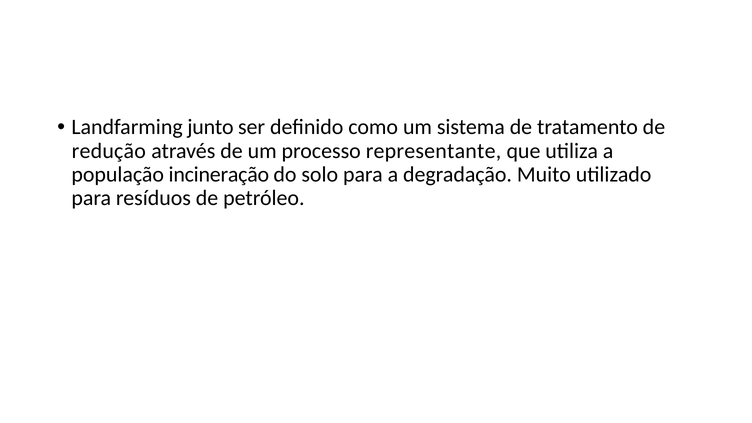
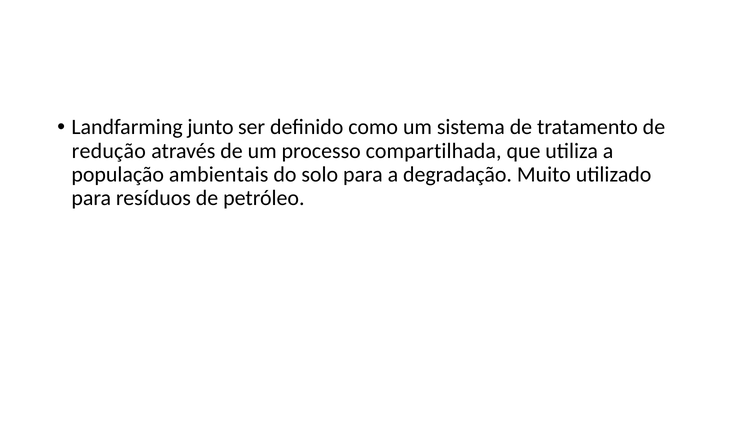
representante: representante -> compartilhada (434, 151)
incineração: incineração -> ambientais (219, 175)
